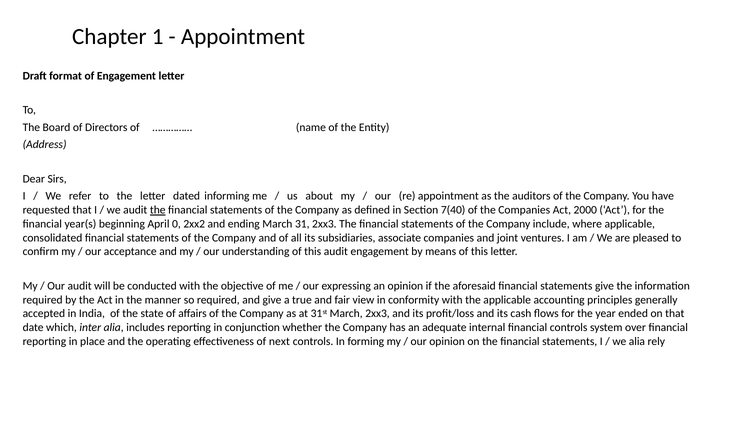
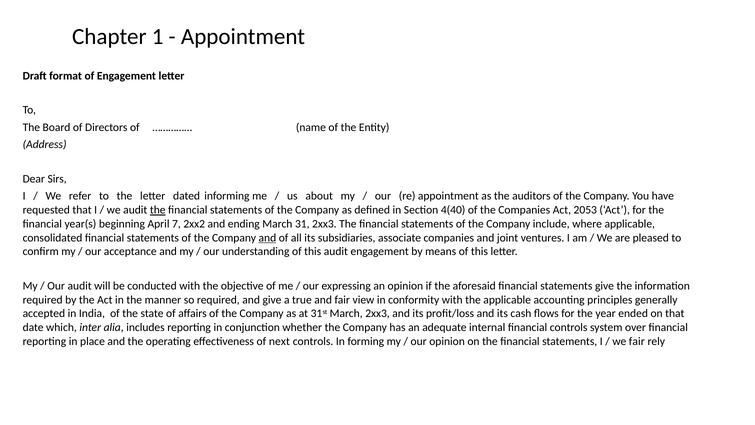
7(40: 7(40 -> 4(40 (453, 210)
2000: 2000 -> 2053 (585, 210)
0: 0 -> 7 (176, 224)
and underline: none -> present (267, 238)
we alia: alia -> fair (637, 341)
